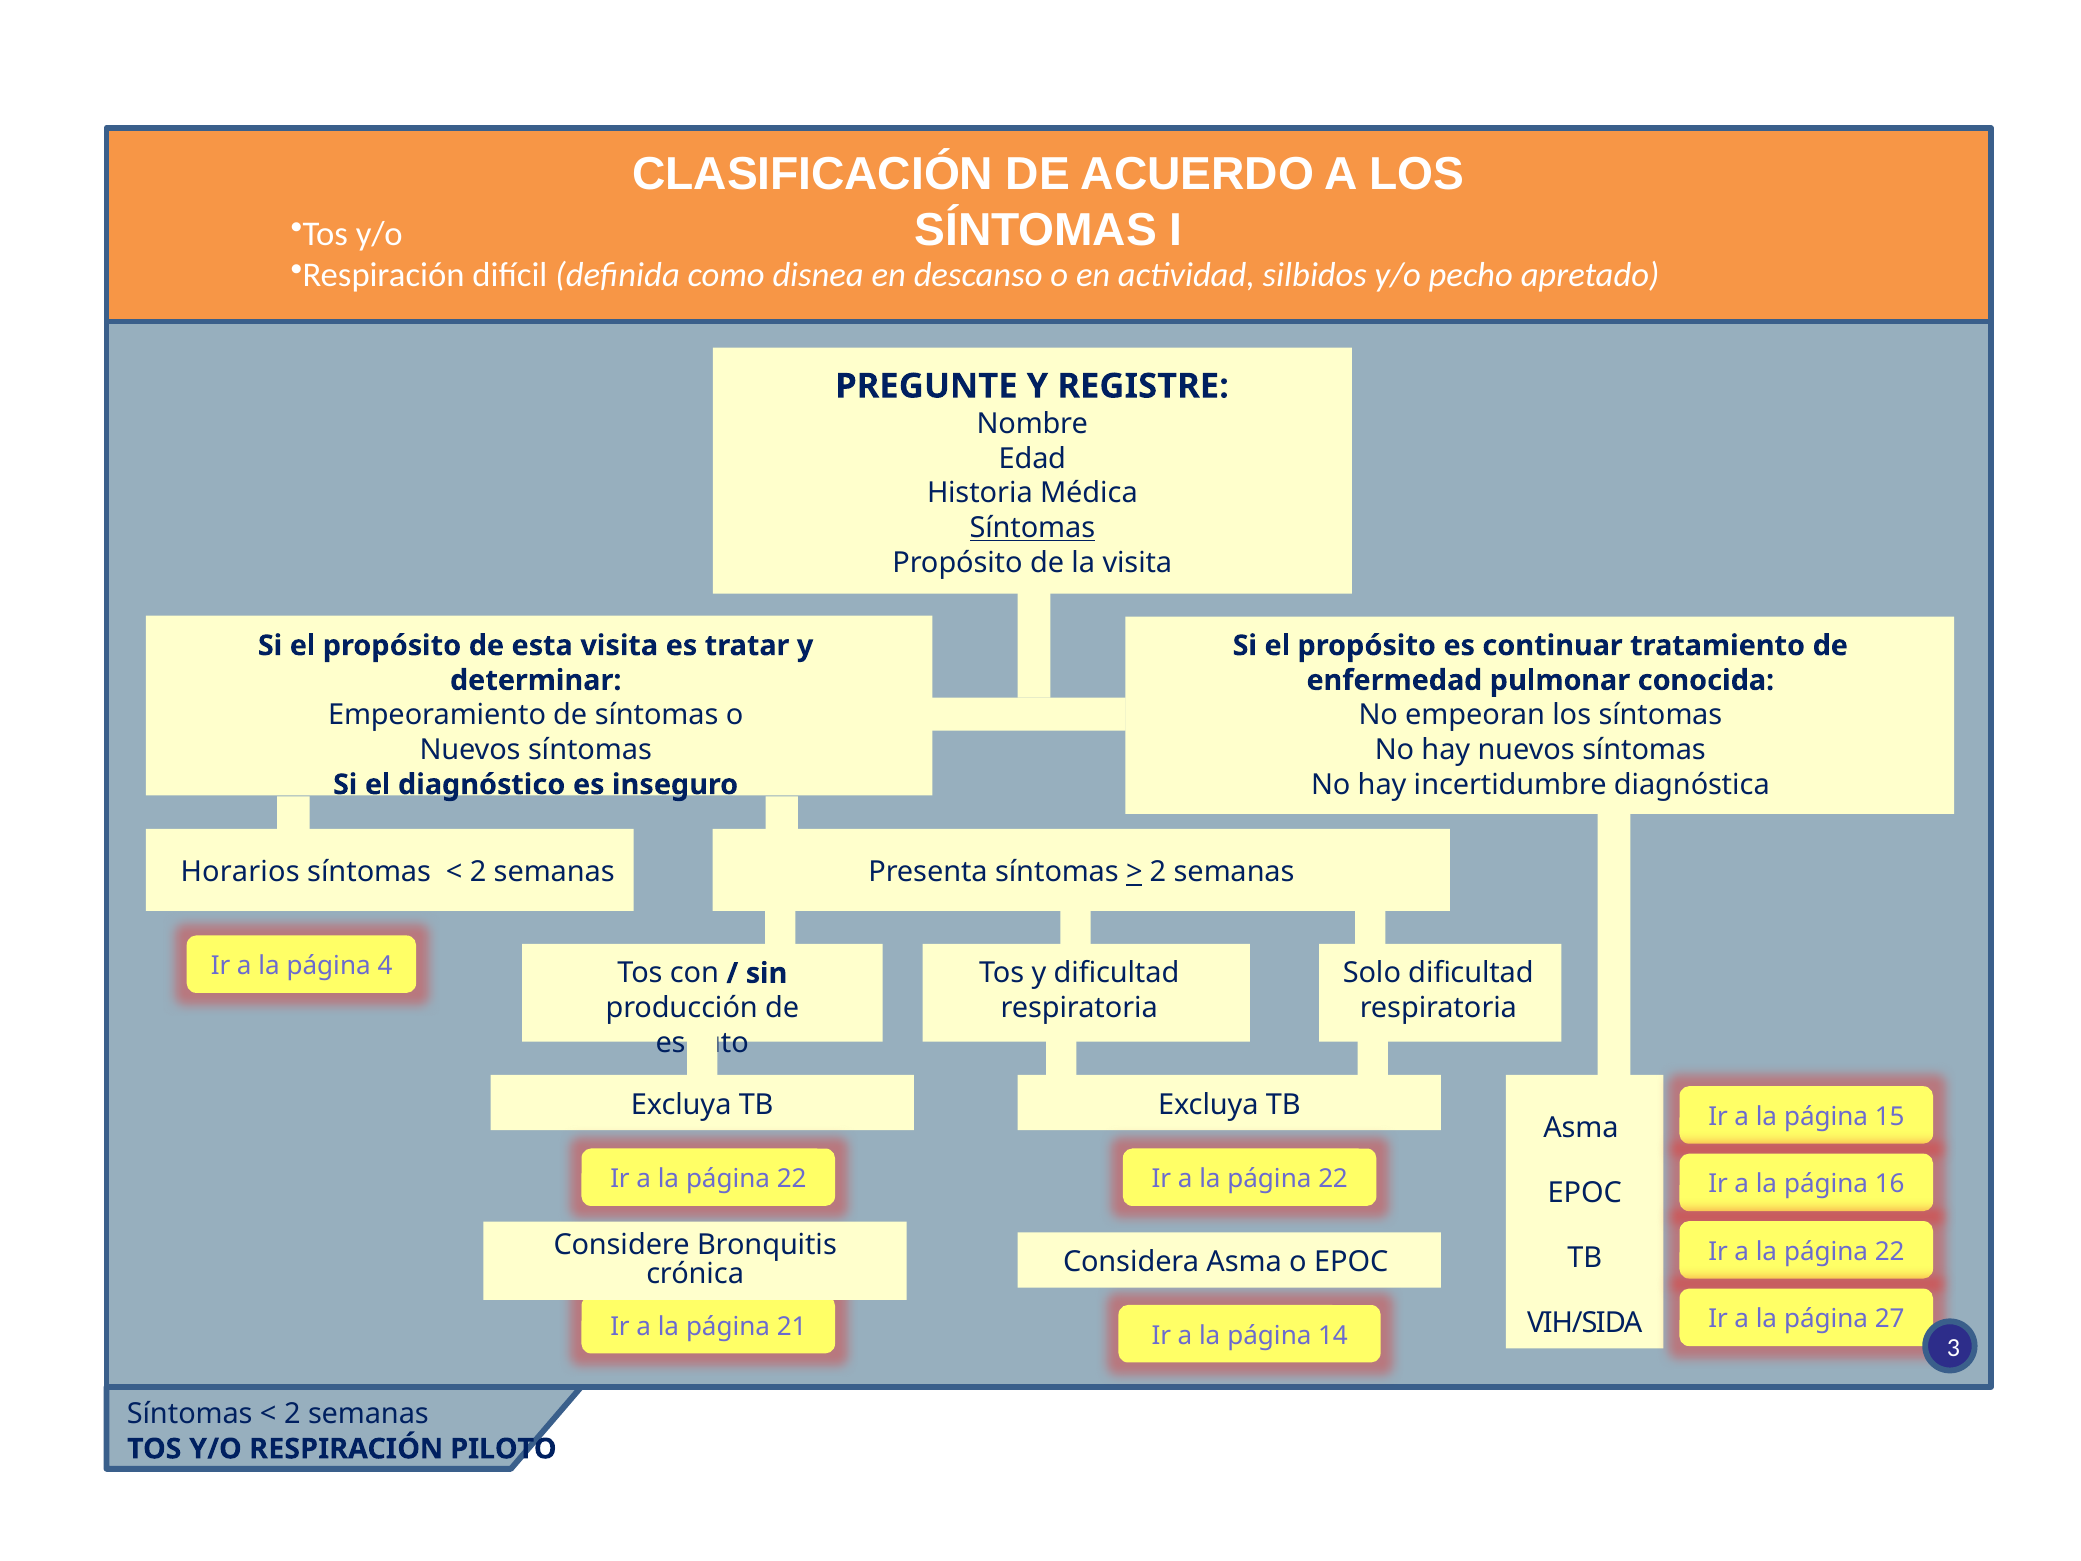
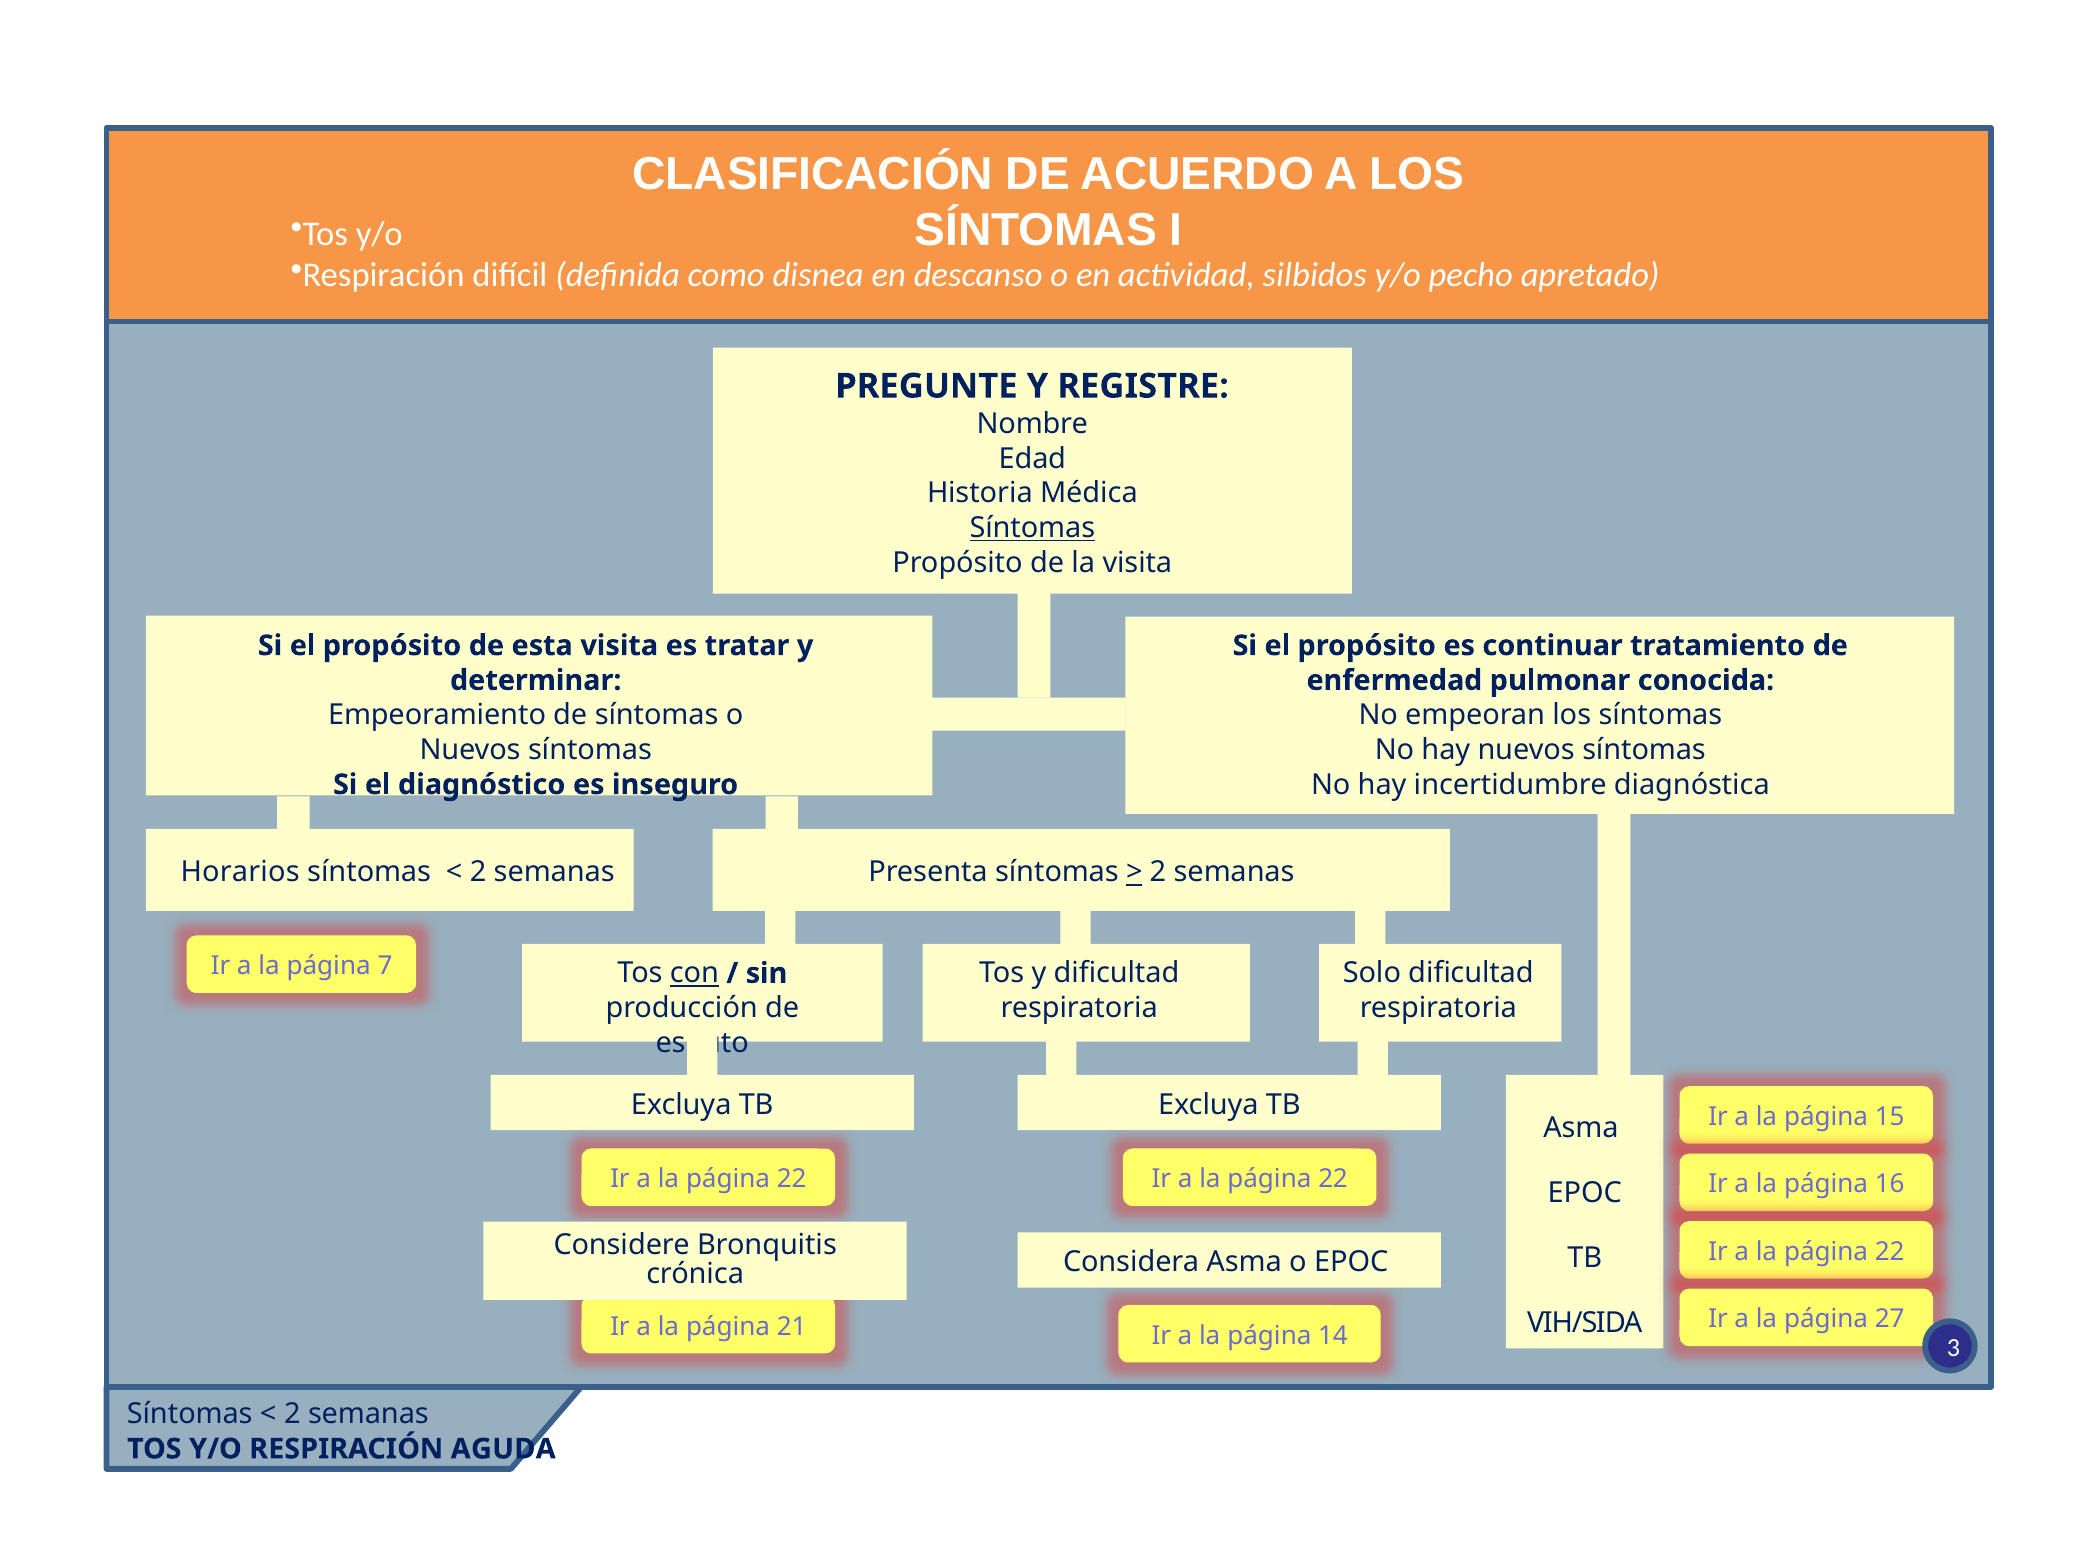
4: 4 -> 7 (385, 966)
con underline: none -> present (694, 973)
PILOTO: PILOTO -> AGUDA (503, 1449)
